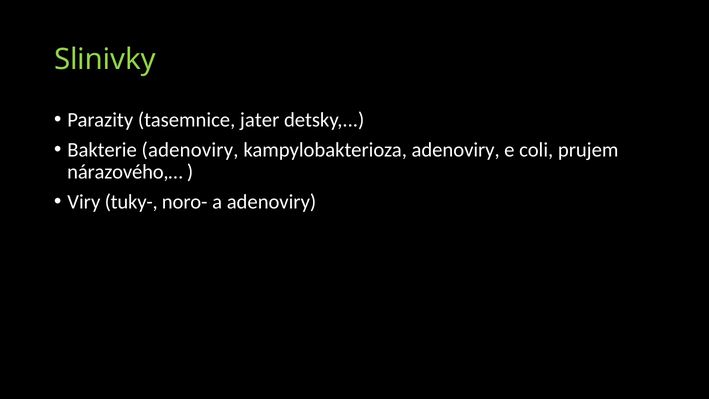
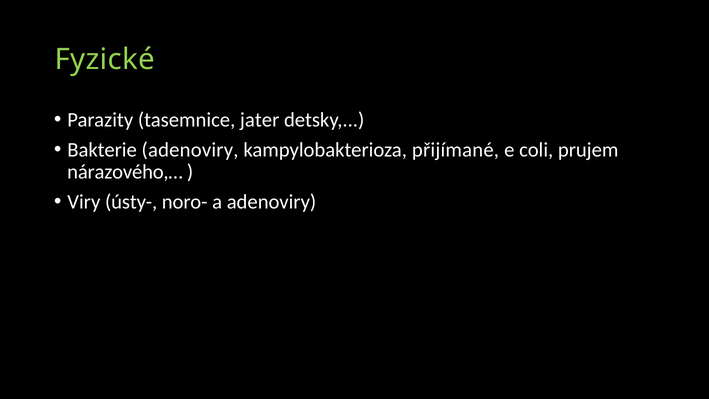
Slinivky: Slinivky -> Fyzické (105, 60)
kampylobakterioza adenoviry: adenoviry -> přijímané (456, 150)
tuky-: tuky- -> ústy- (131, 202)
